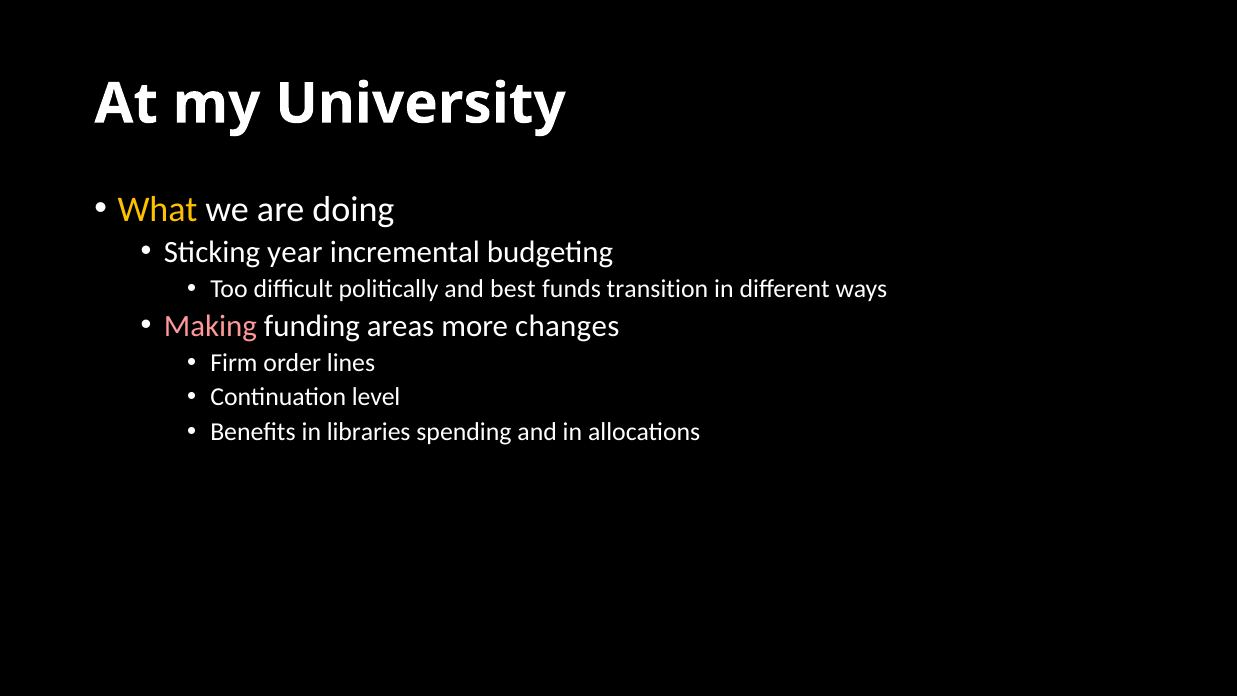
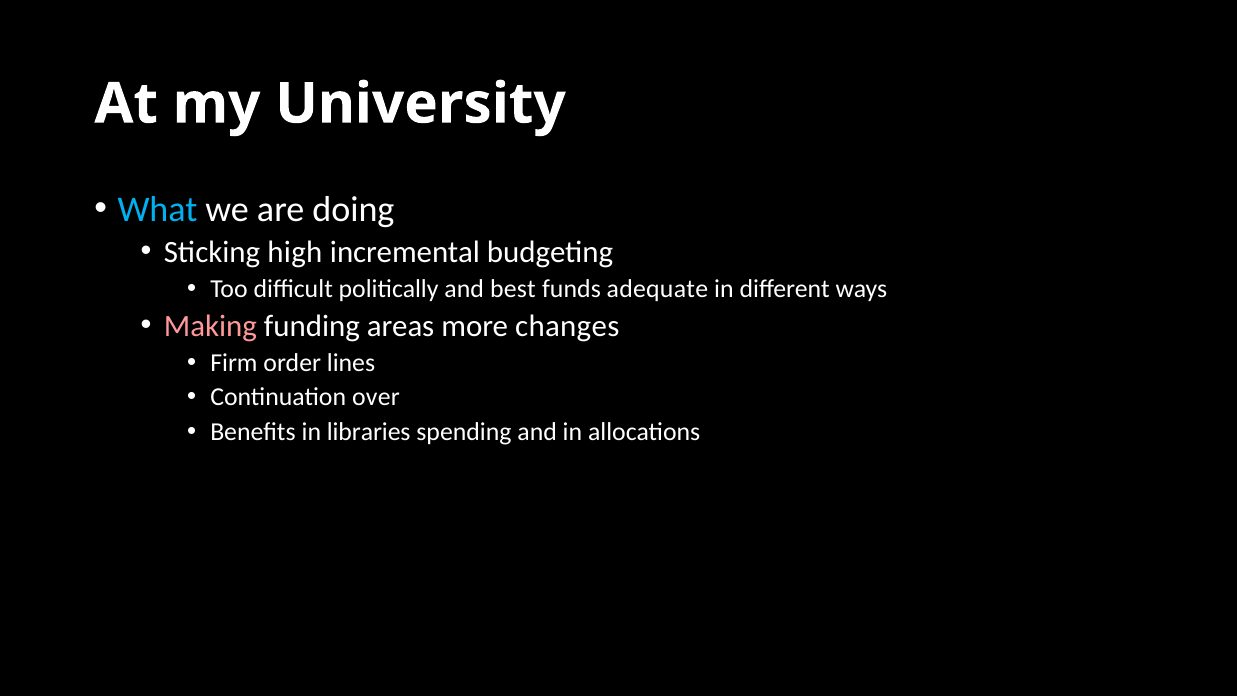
What colour: yellow -> light blue (158, 209)
year: year -> high (295, 252)
transition: transition -> adequate (657, 289)
level: level -> over (376, 397)
